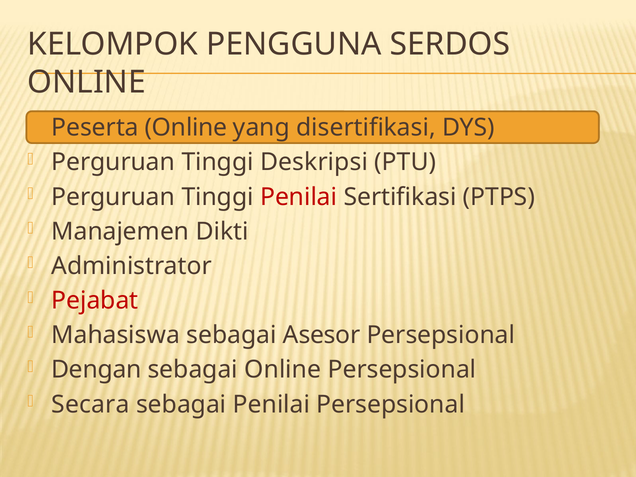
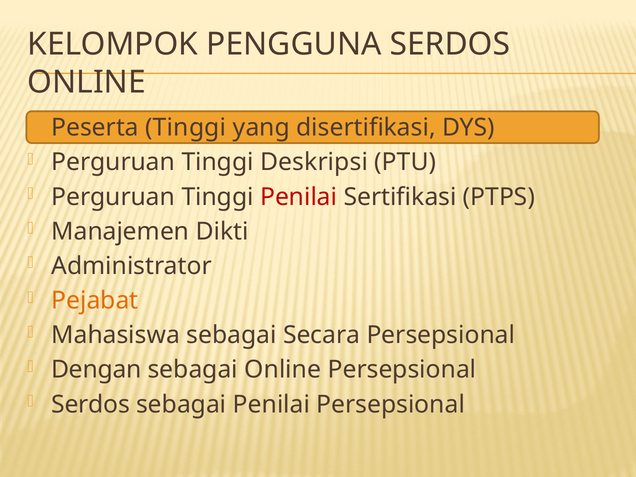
Peserta Online: Online -> Tinggi (186, 128)
Pejabat colour: red -> orange (95, 301)
Asesor: Asesor -> Secara (322, 335)
Secara: Secara -> Serdos (91, 404)
